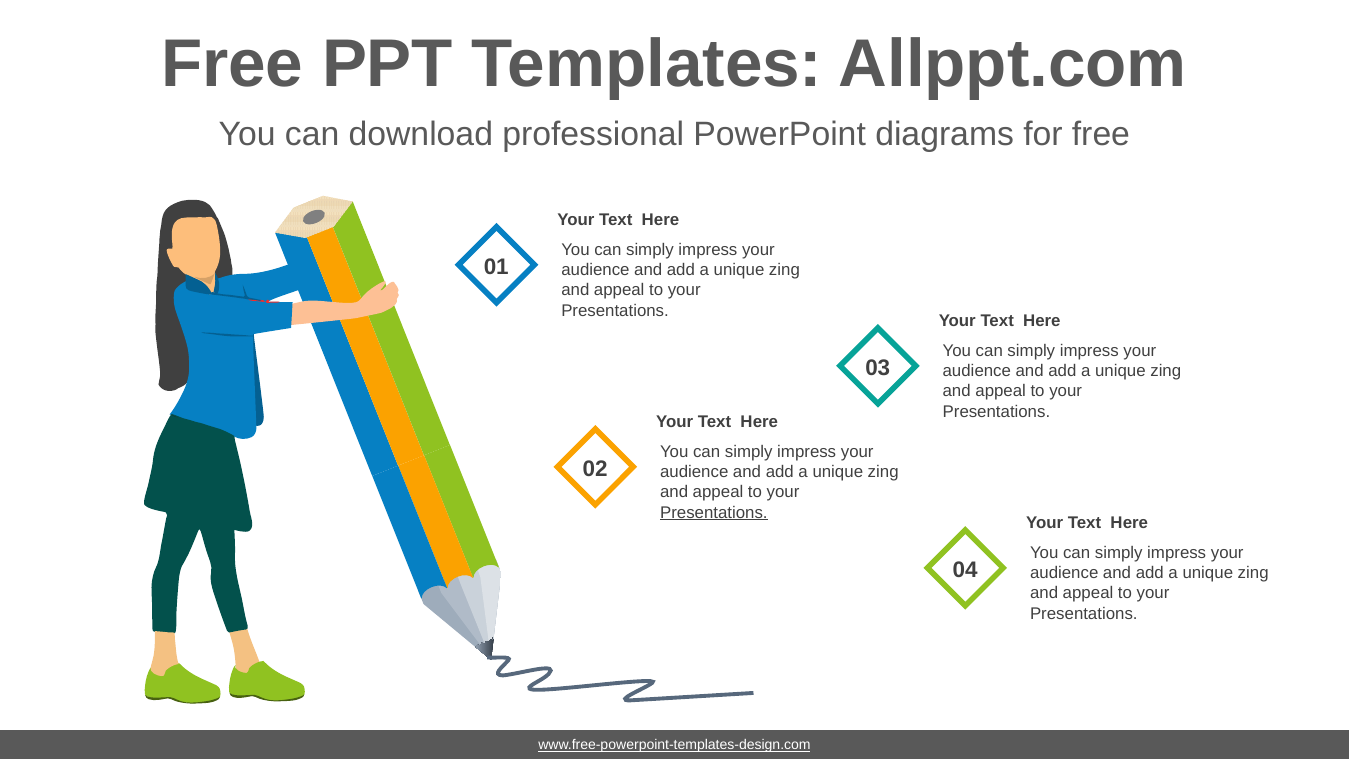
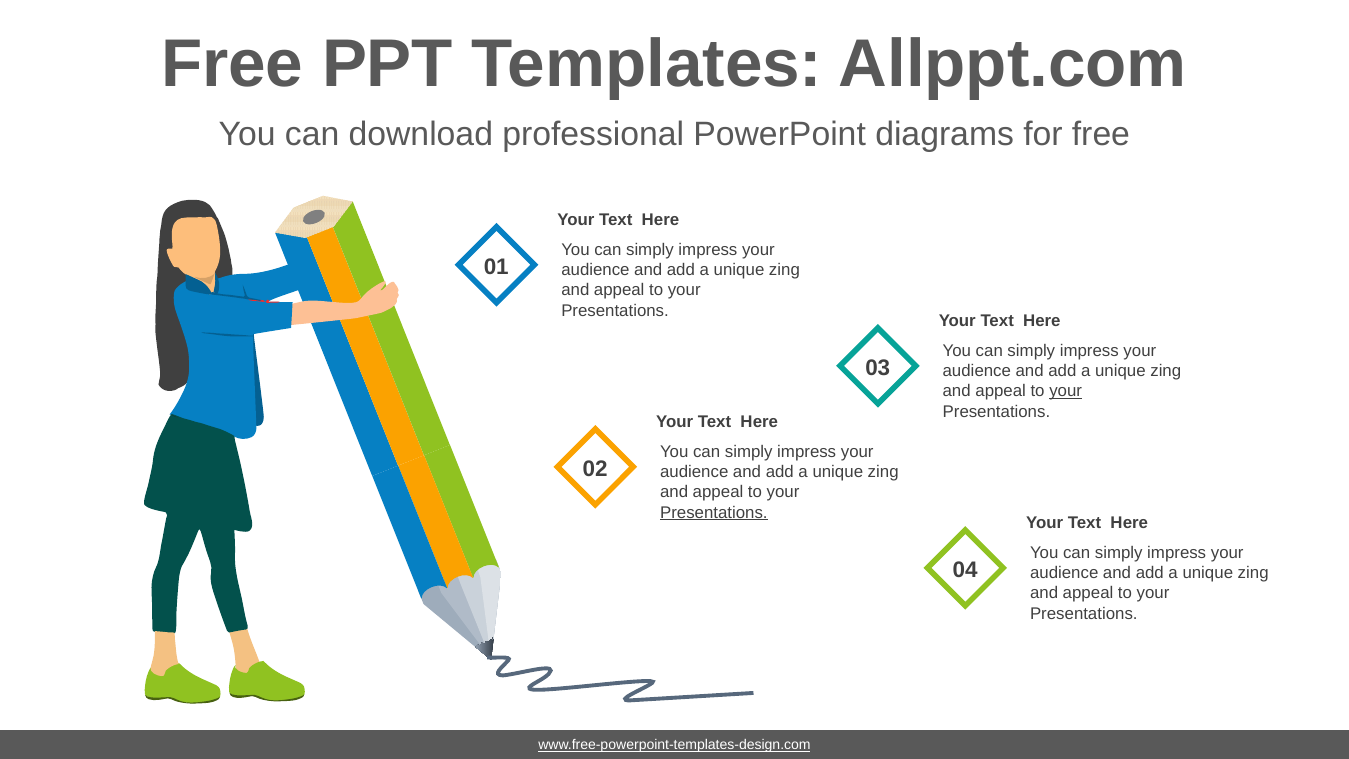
your underline: none -> present (1066, 391)
